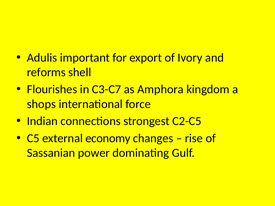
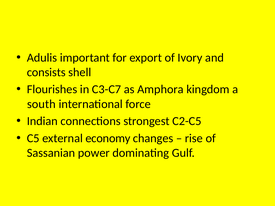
reforms: reforms -> consists (46, 72)
shops: shops -> south (41, 104)
